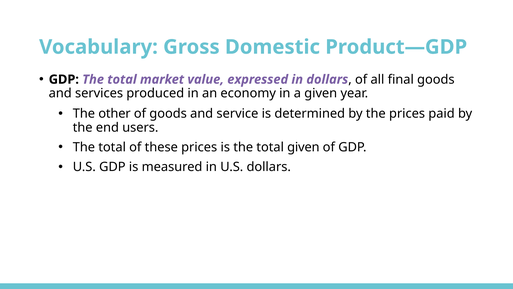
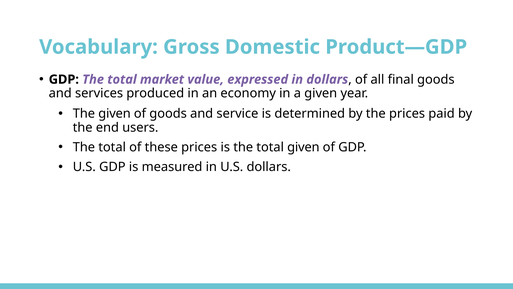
The other: other -> given (115, 113)
